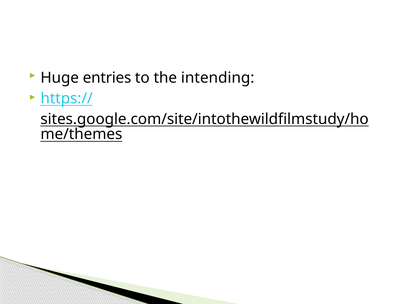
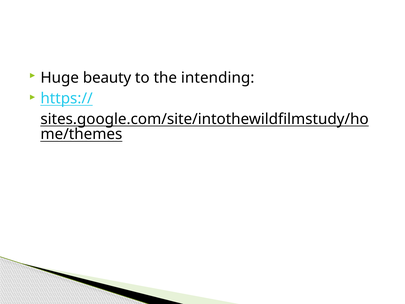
entries: entries -> beauty (107, 78)
